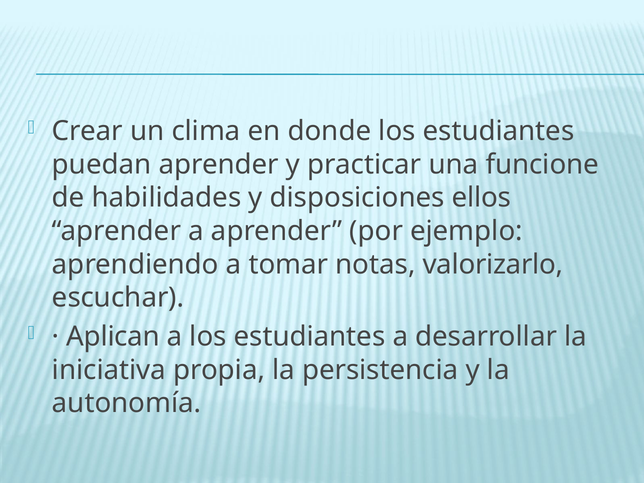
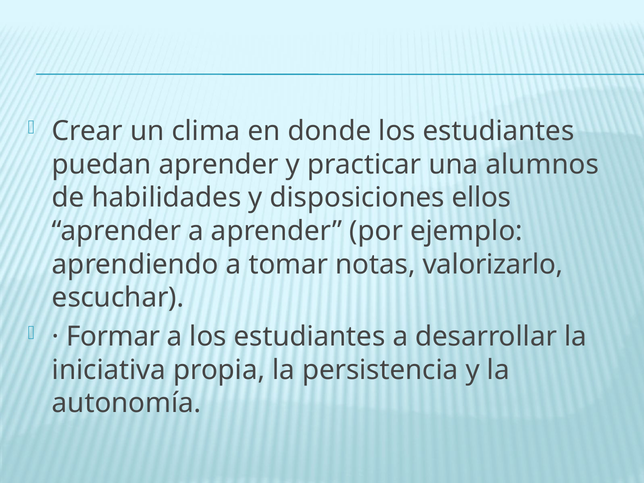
funcione: funcione -> alumnos (542, 164)
Aplican: Aplican -> Formar (113, 337)
